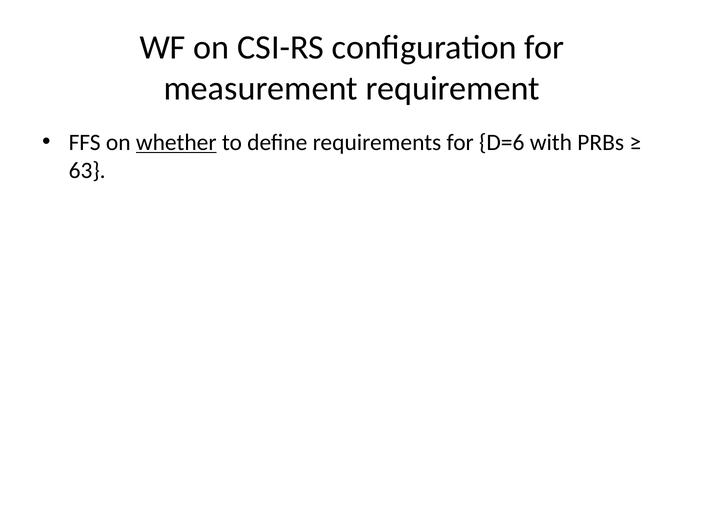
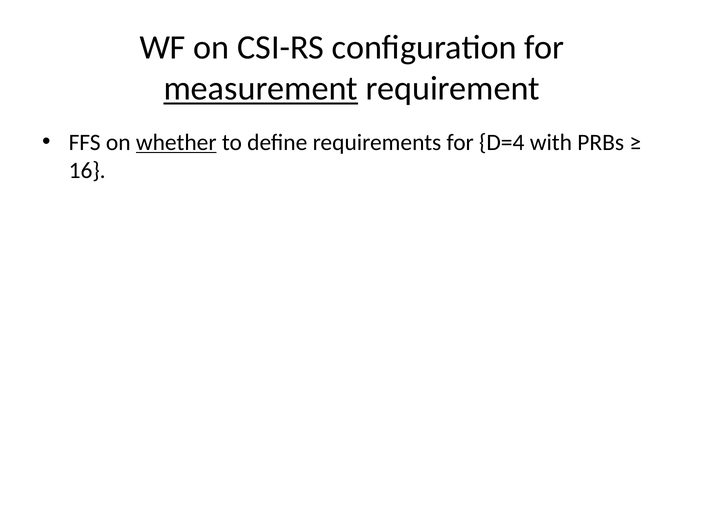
measurement underline: none -> present (261, 89)
D=6: D=6 -> D=4 (502, 142)
63: 63 -> 16 (87, 171)
